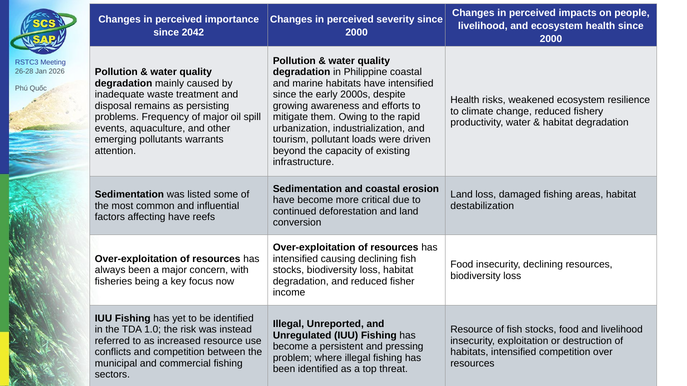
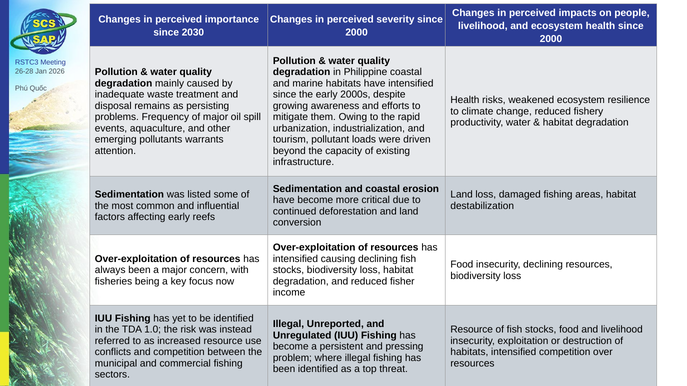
2042: 2042 -> 2030 (193, 32)
affecting have: have -> early (179, 217)
